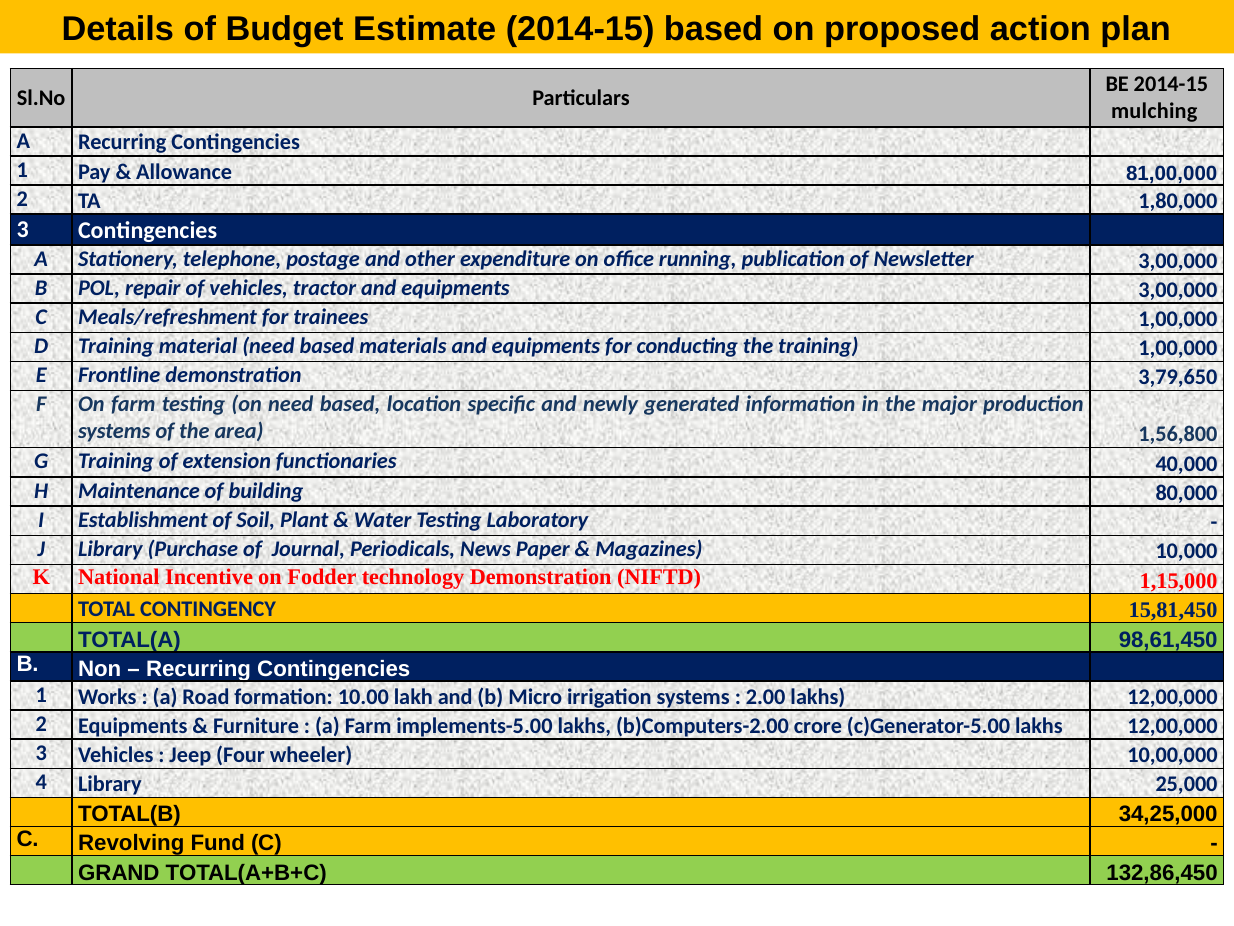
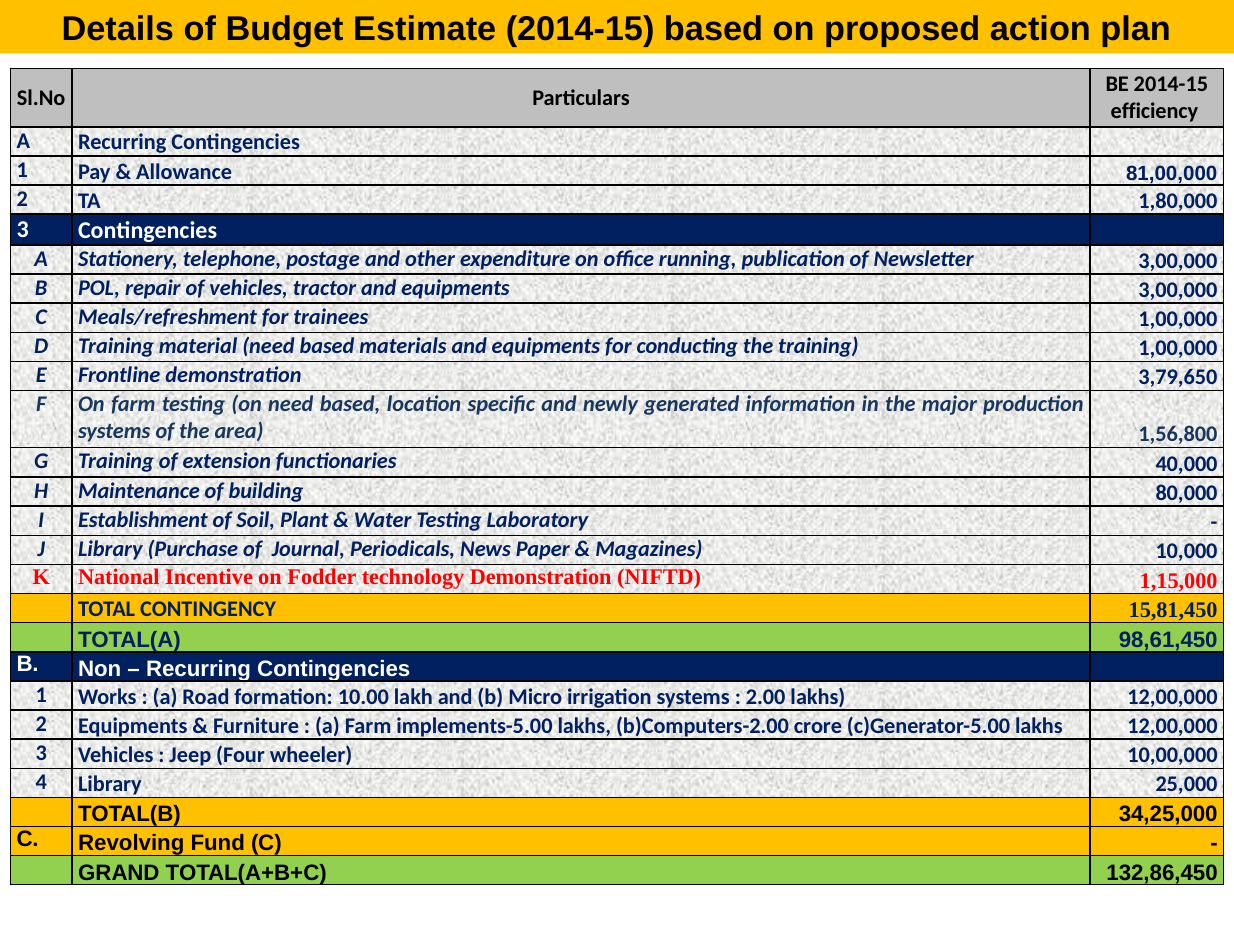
mulching: mulching -> efficiency (1154, 111)
